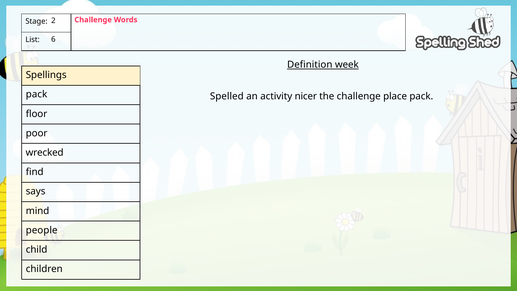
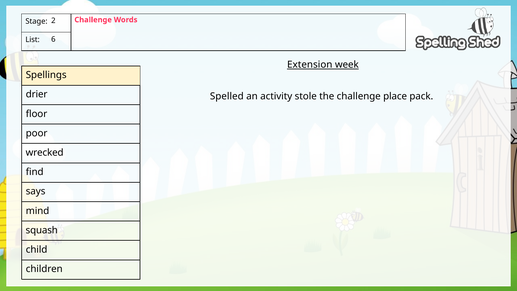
Definition: Definition -> Extension (310, 65)
pack: pack -> drier (37, 94)
nicer: nicer -> stole (306, 96)
people: people -> squash (42, 230)
